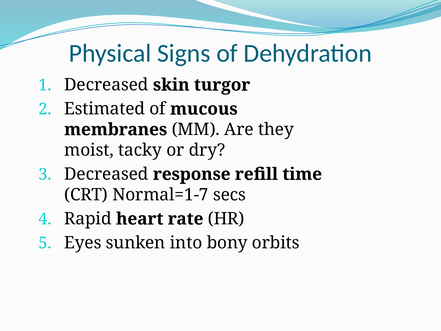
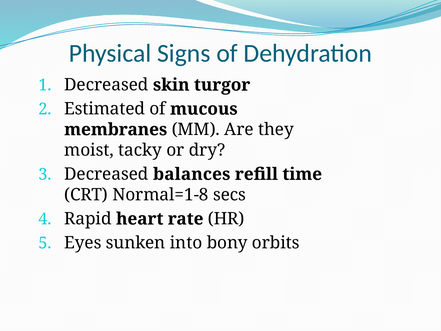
response: response -> balances (192, 174)
Normal=1-7: Normal=1-7 -> Normal=1-8 (160, 195)
